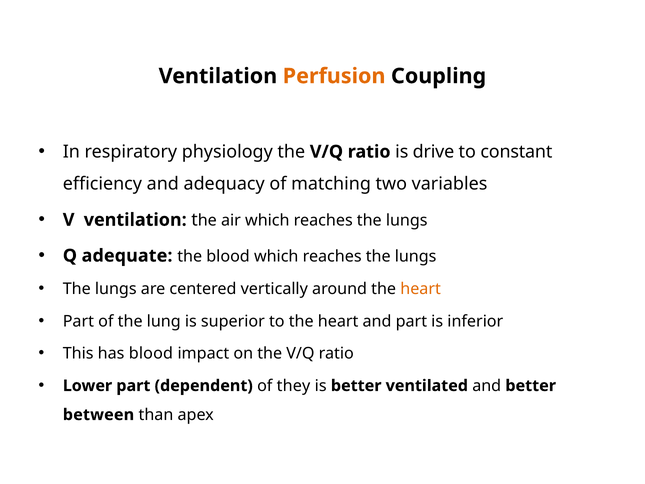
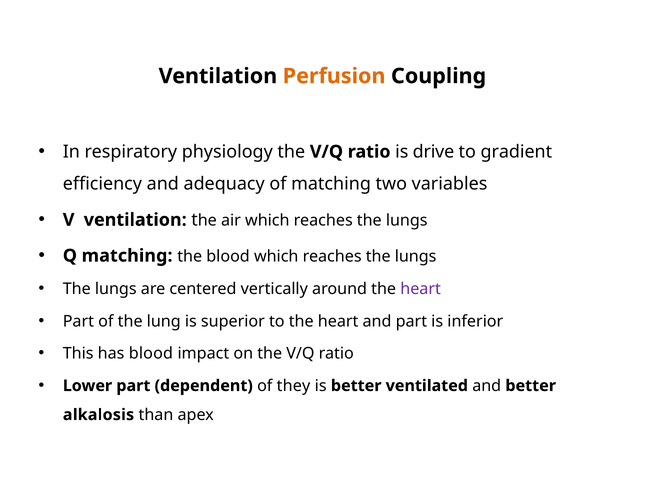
constant: constant -> gradient (516, 152)
Q adequate: adequate -> matching (127, 256)
heart colour: orange -> purple (421, 289)
between: between -> alkalosis (98, 415)
